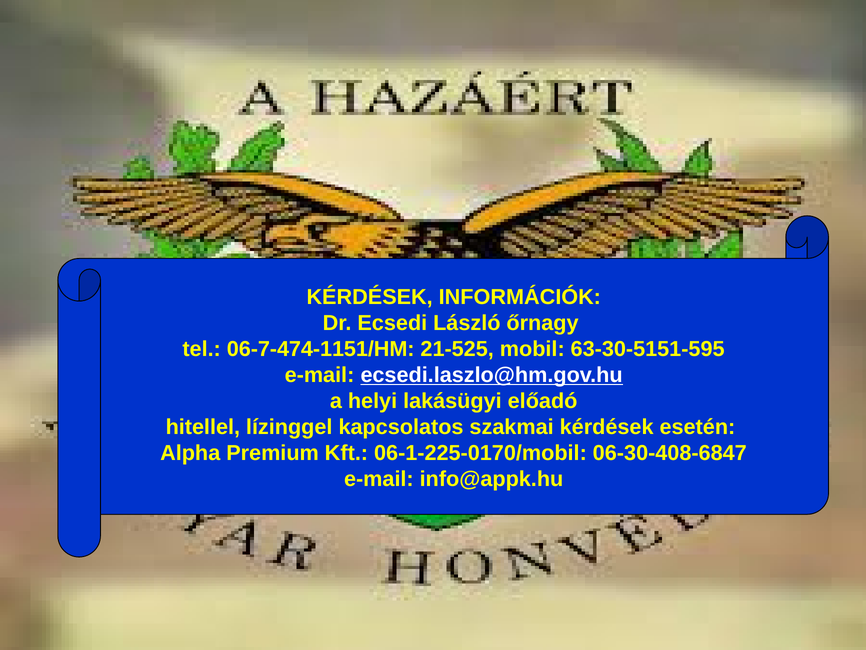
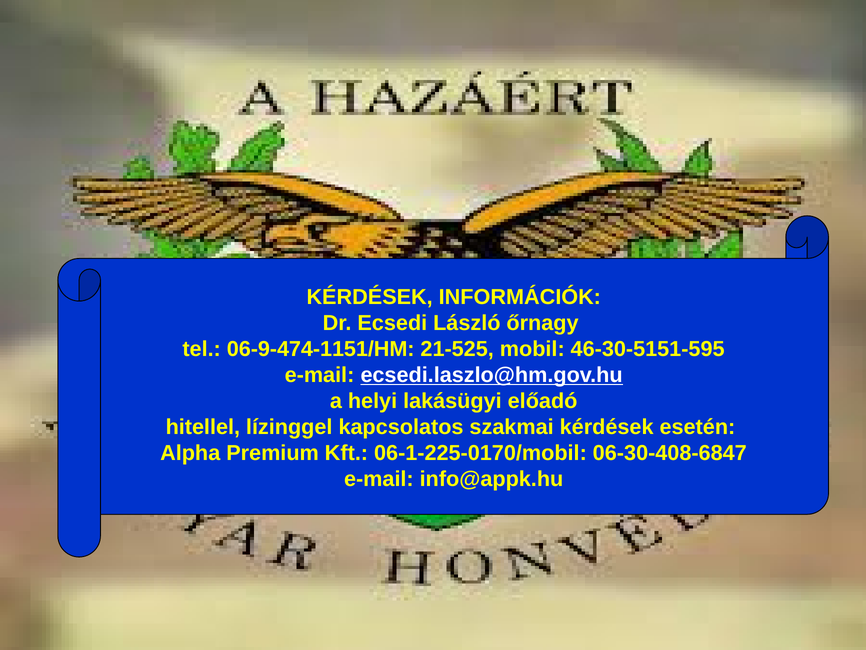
06-7-474-1151/HM: 06-7-474-1151/HM -> 06-9-474-1151/HM (321, 349)
63-30-5151-595: 63-30-5151-595 -> 46-30-5151-595 (648, 349)
